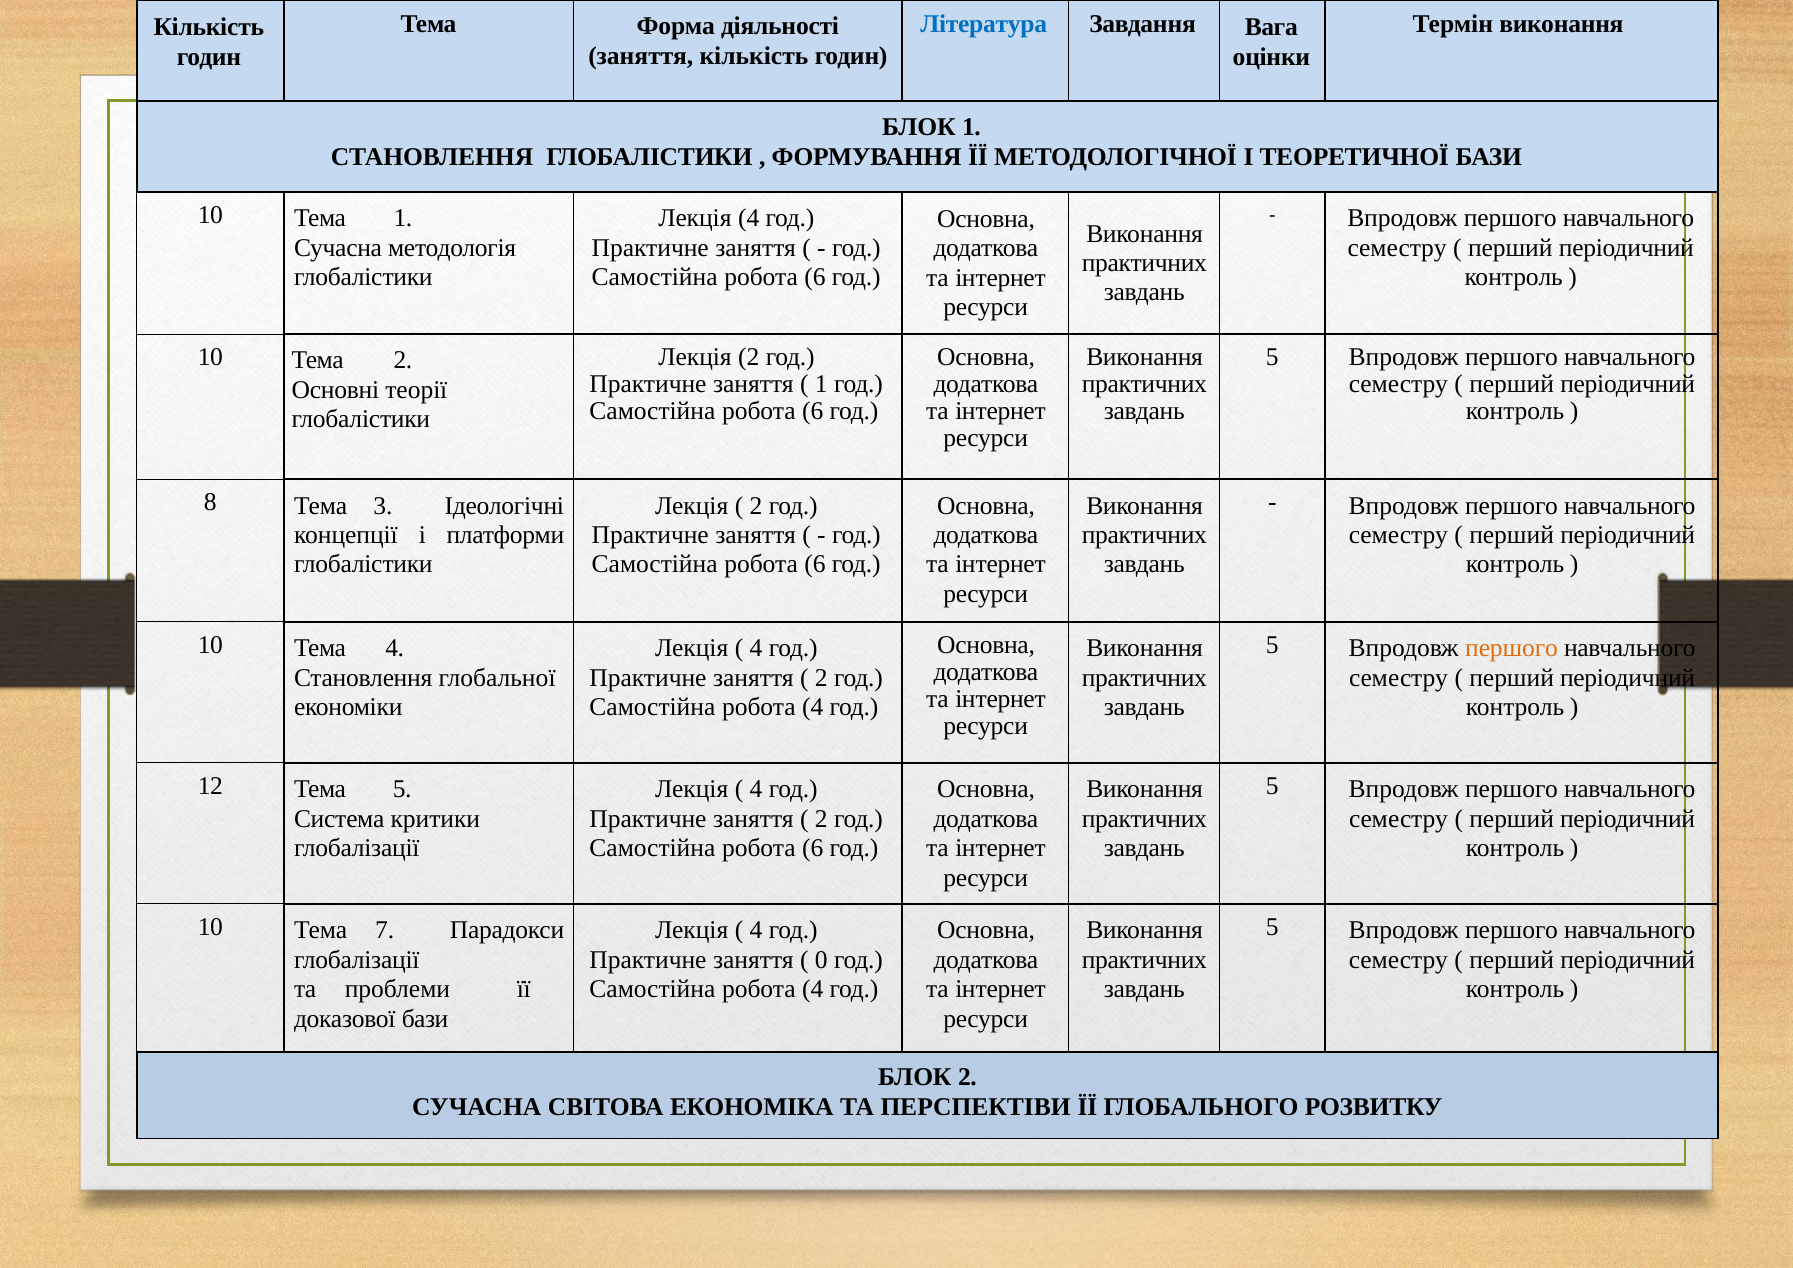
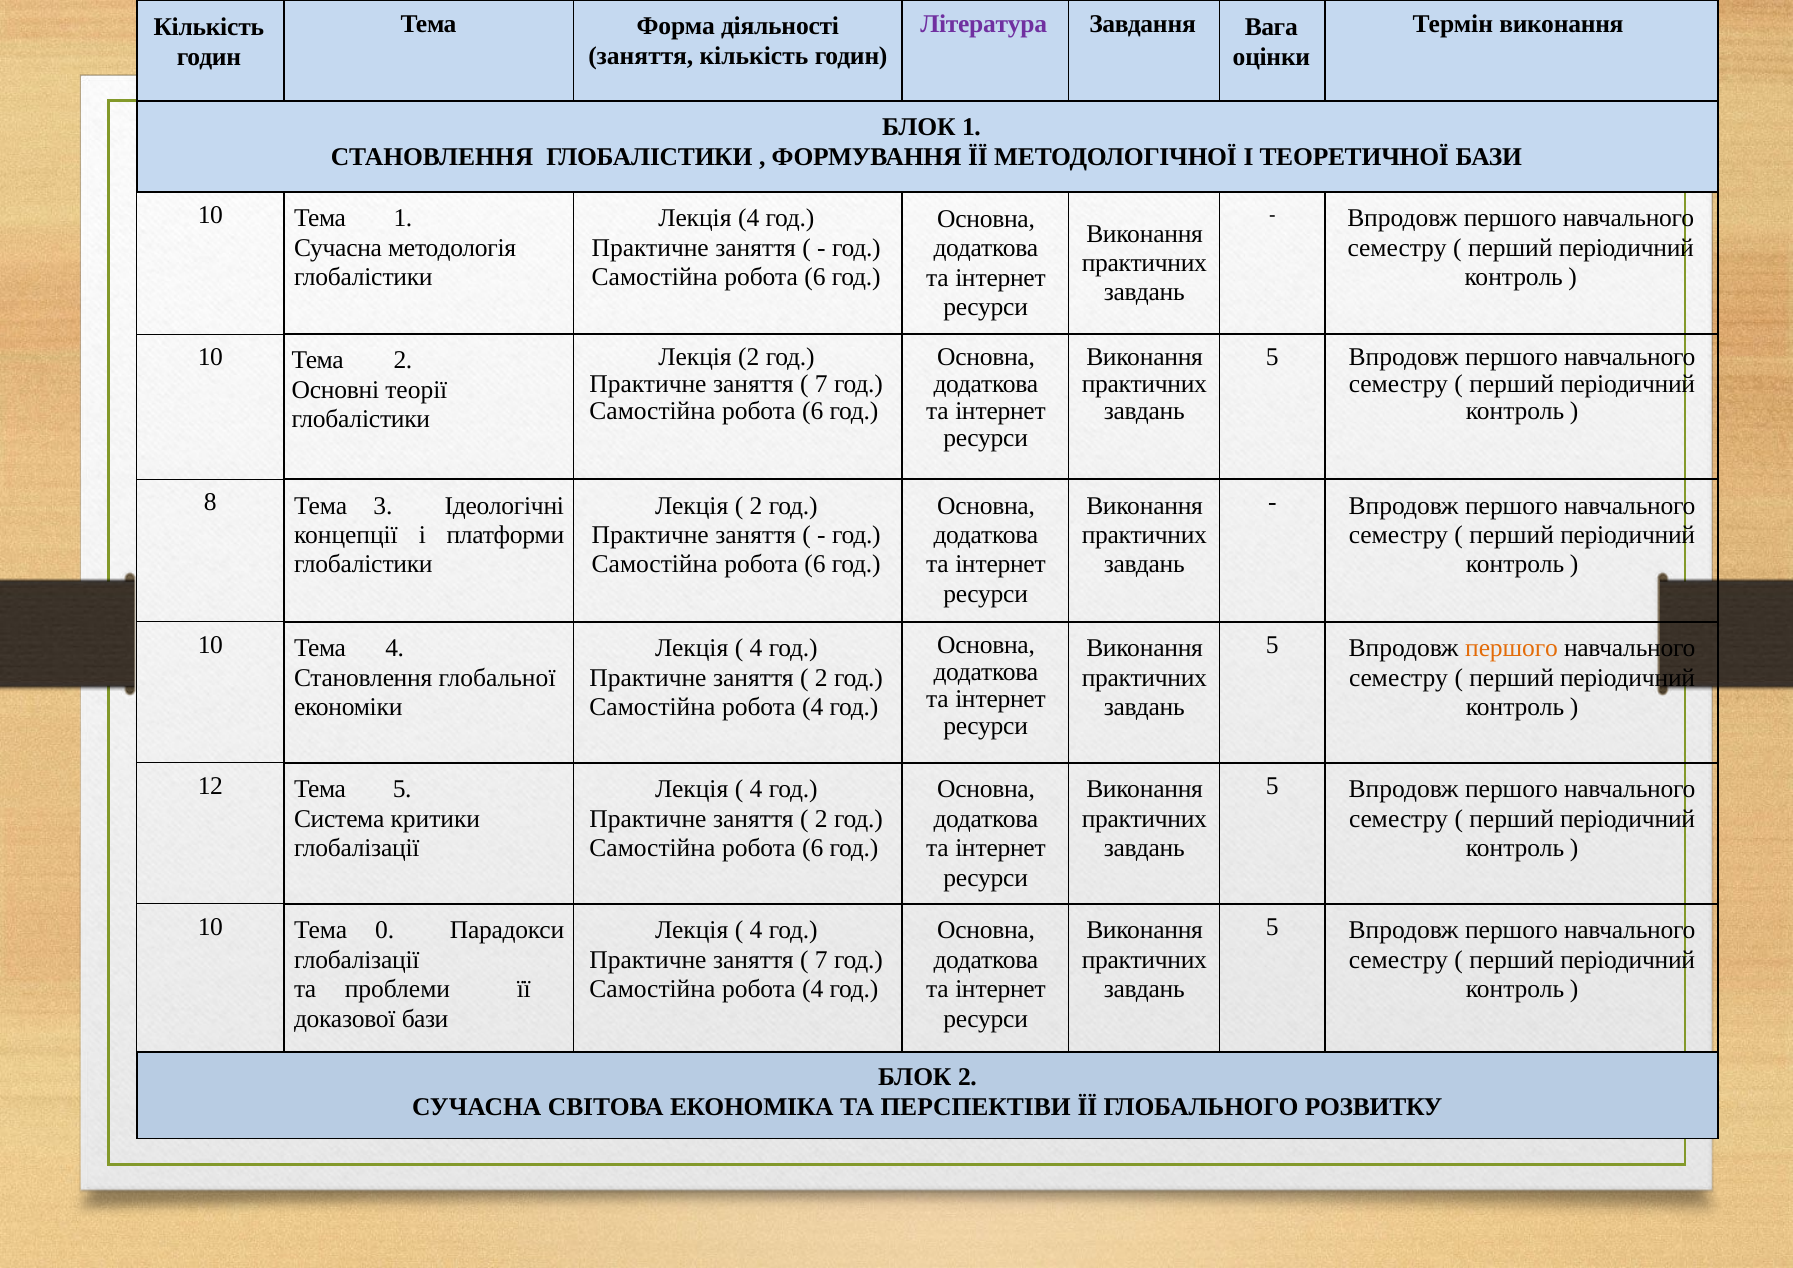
Література colour: blue -> purple (984, 24)
1: 1 -> 7 (821, 385)
7: 7 -> 0 (385, 931)
0: 0 -> 7 (821, 960)
